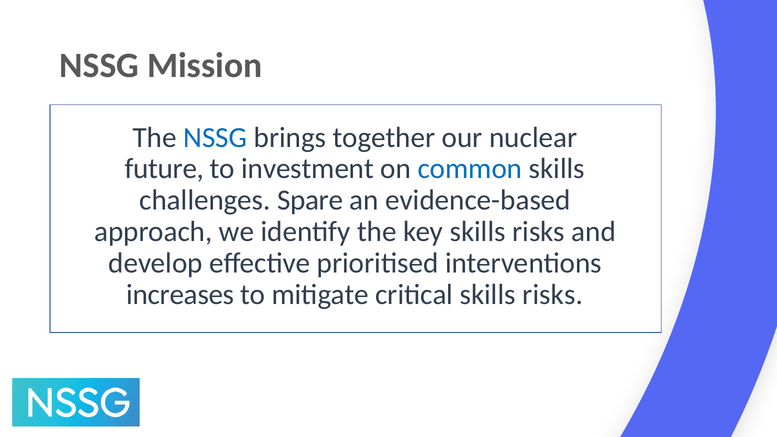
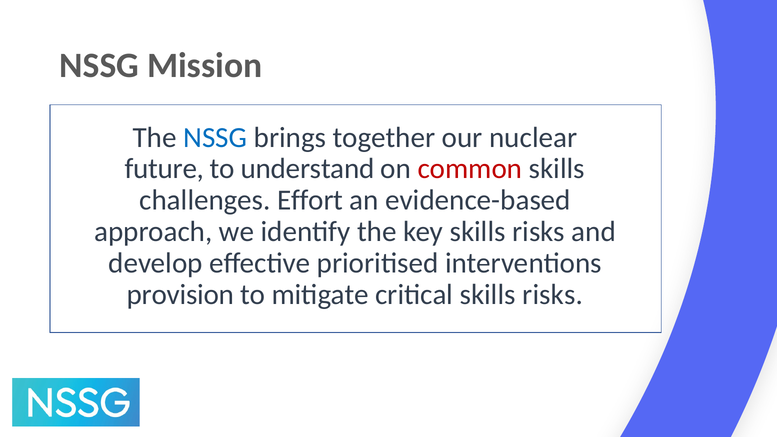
investment: investment -> understand (308, 169)
common colour: blue -> red (470, 169)
Spare: Spare -> Effort (310, 200)
increases: increases -> provision (180, 295)
